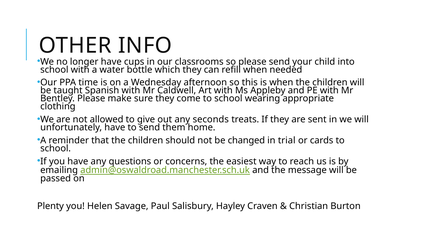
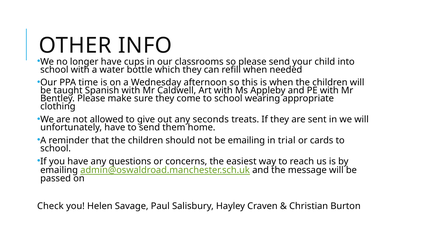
be changed: changed -> emailing (246, 140)
Plenty: Plenty -> Check (50, 206)
